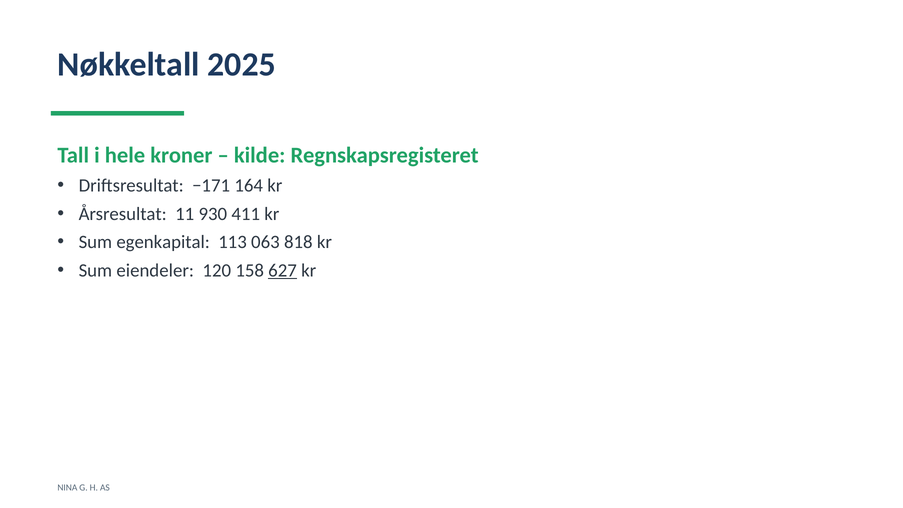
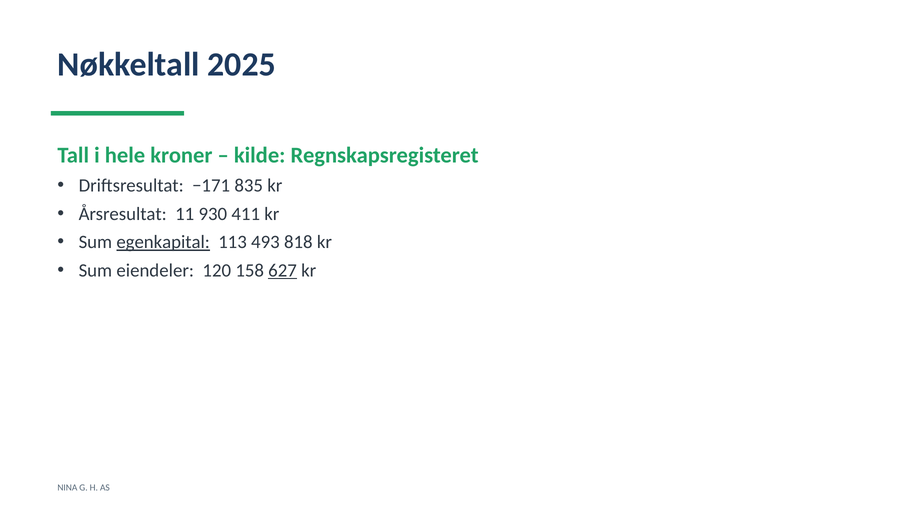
164: 164 -> 835 (249, 186)
egenkapital underline: none -> present (163, 242)
063: 063 -> 493 (265, 242)
